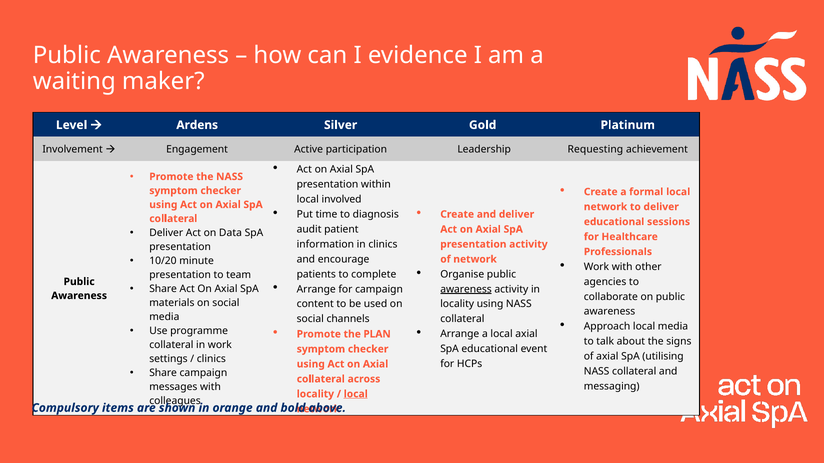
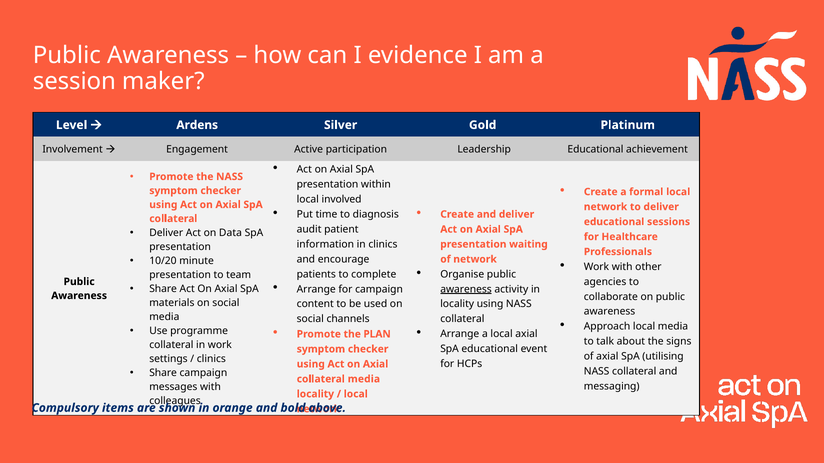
waiting: waiting -> session (74, 81)
Leadership Requesting: Requesting -> Educational (595, 149)
presentation activity: activity -> waiting (528, 244)
collateral across: across -> media (364, 379)
local underline: present -> none (356, 394)
